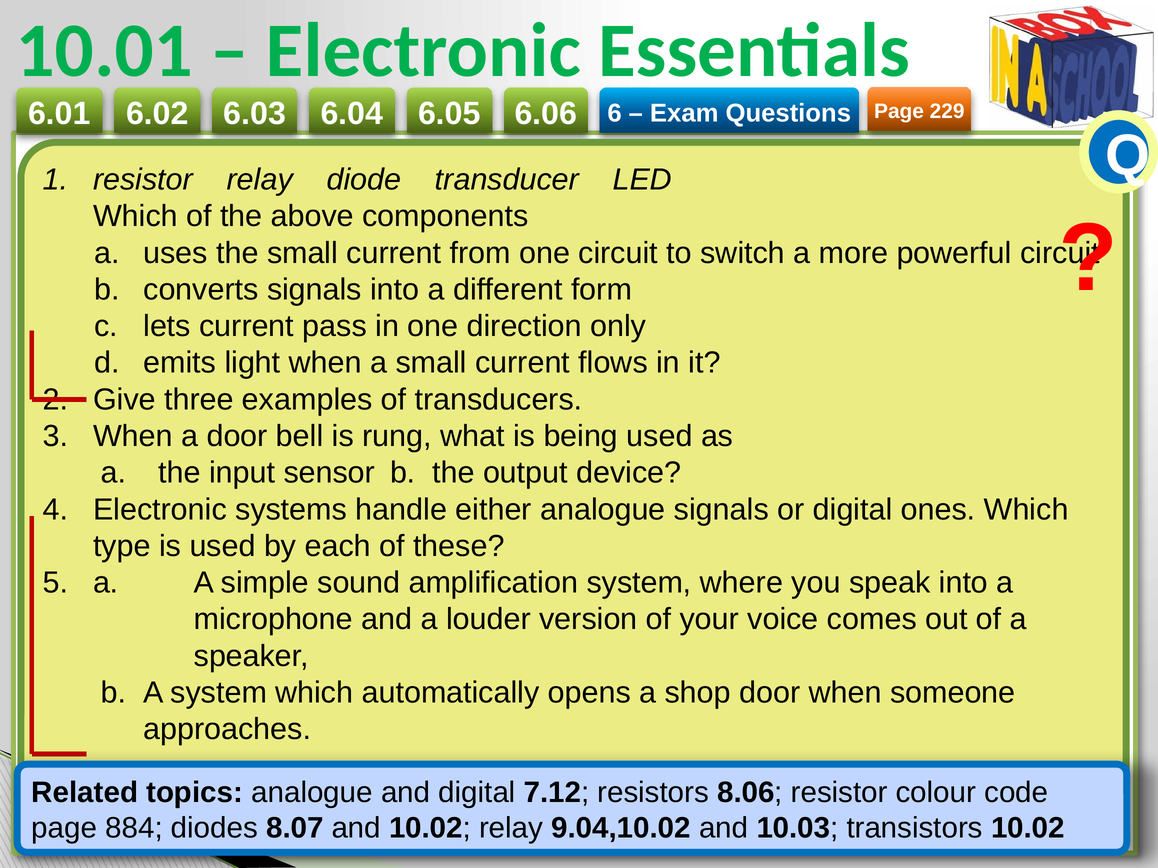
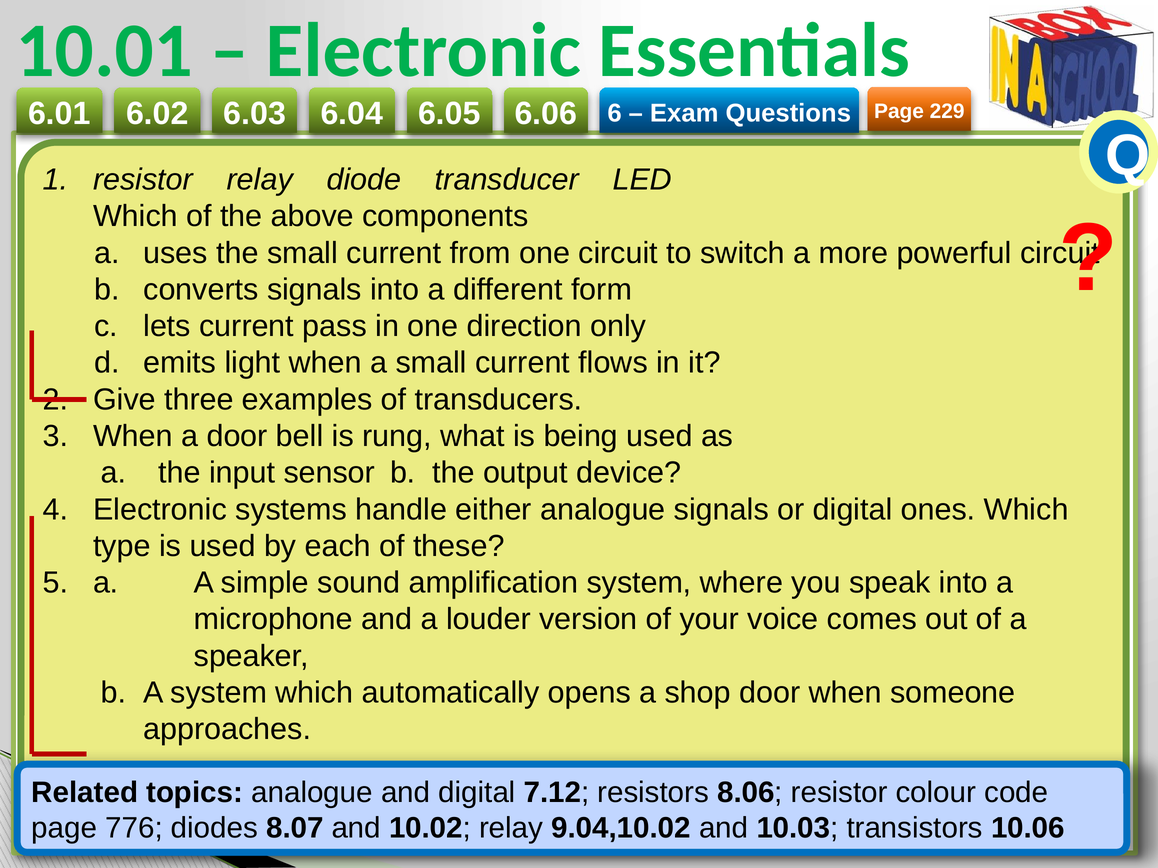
884: 884 -> 776 (134, 829)
transistors 10.02: 10.02 -> 10.06 (1028, 829)
